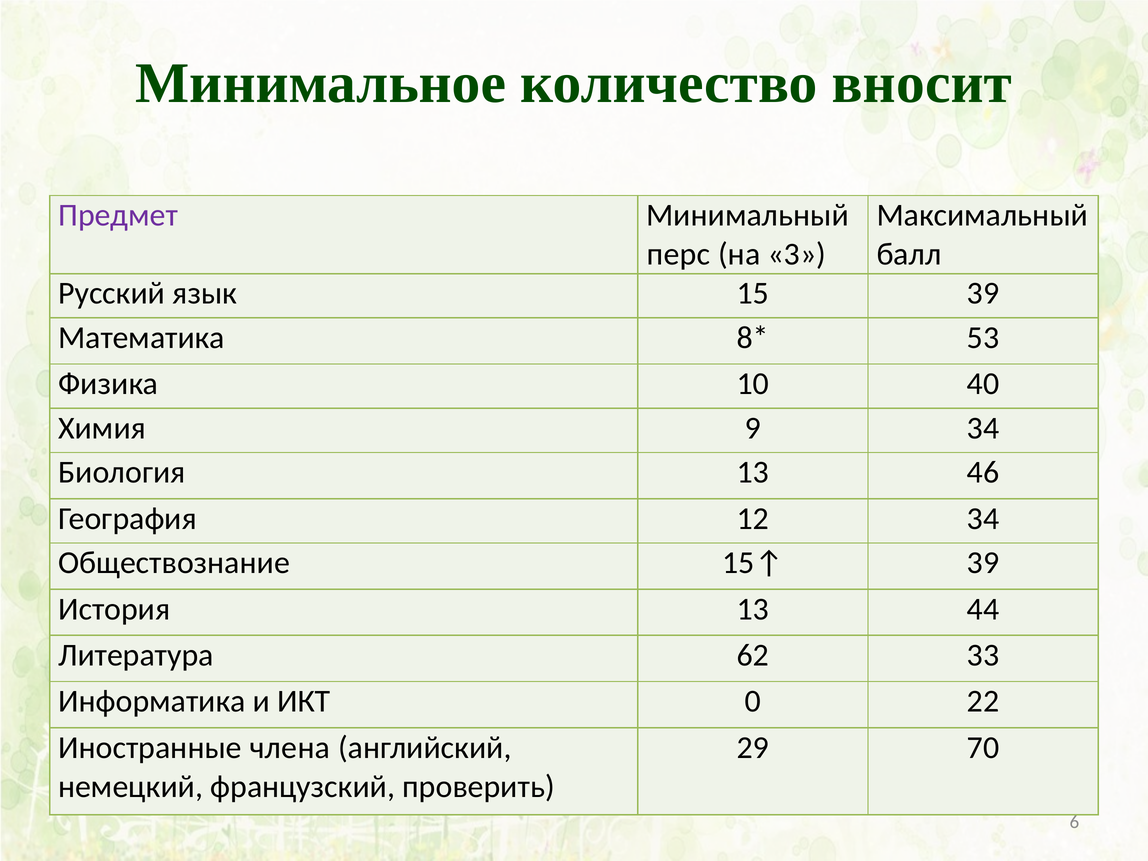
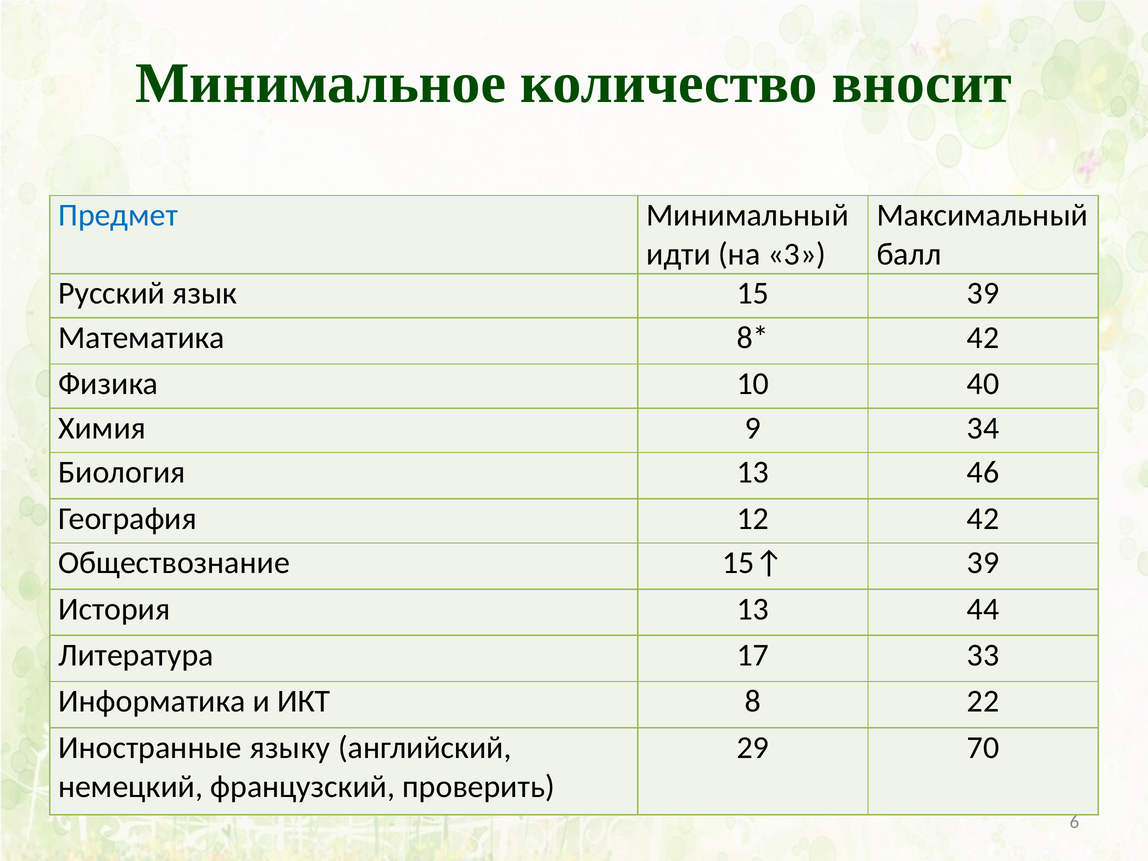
Предмет colour: purple -> blue (118, 215)
перс: перс -> идти (679, 254)
53: 53 -> 42 (983, 338)
12 34: 34 -> 42 (983, 519)
62: 62 -> 17 (753, 655)
0: 0 -> 8 (753, 701)
члена: члена -> языку (290, 748)
